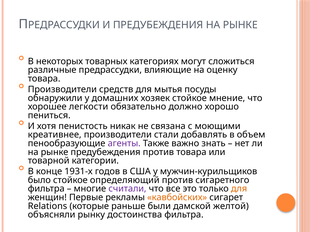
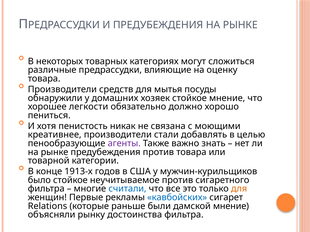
объем: объем -> целью (251, 135)
1931-х: 1931-х -> 1913-х (79, 172)
определяющий: определяющий -> неучитываемое (125, 180)
считали colour: purple -> blue (127, 189)
кавбойских colour: orange -> blue (177, 198)
дамской желтой: желтой -> мнение (231, 206)
